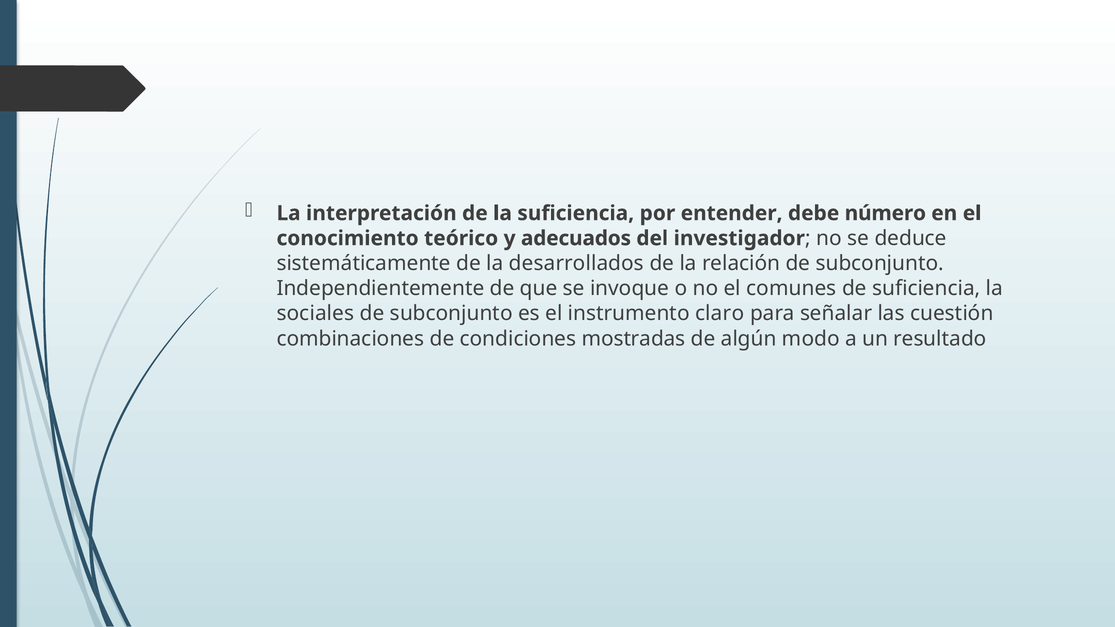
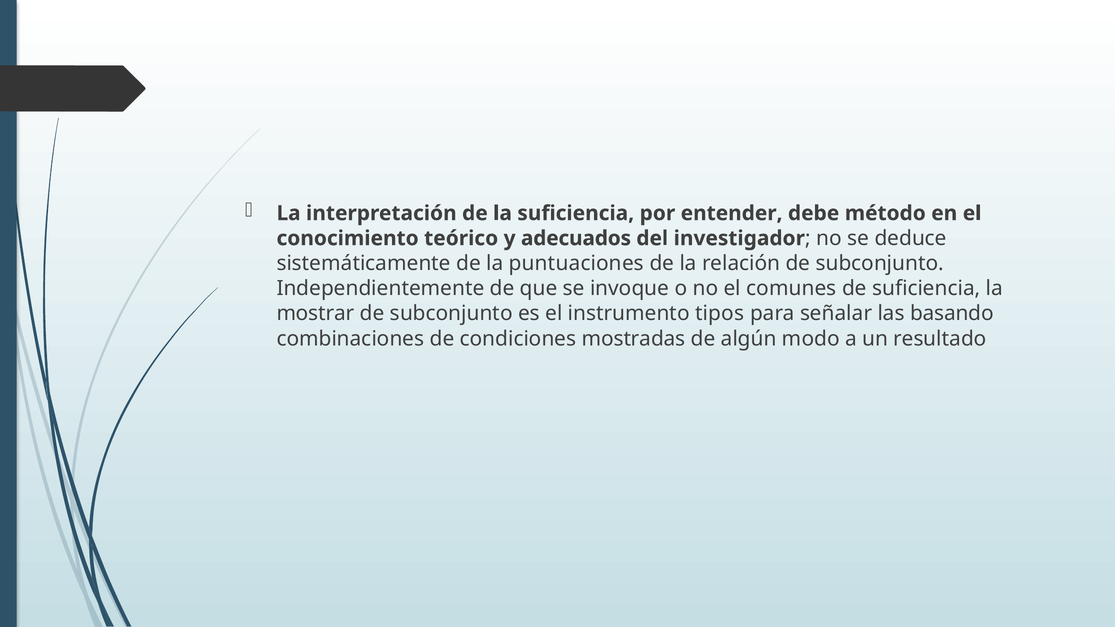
número: número -> método (885, 213)
desarrollados: desarrollados -> puntuaciones (576, 263)
sociales: sociales -> mostrar (316, 314)
claro: claro -> tipos (720, 314)
cuestión: cuestión -> basando (952, 314)
